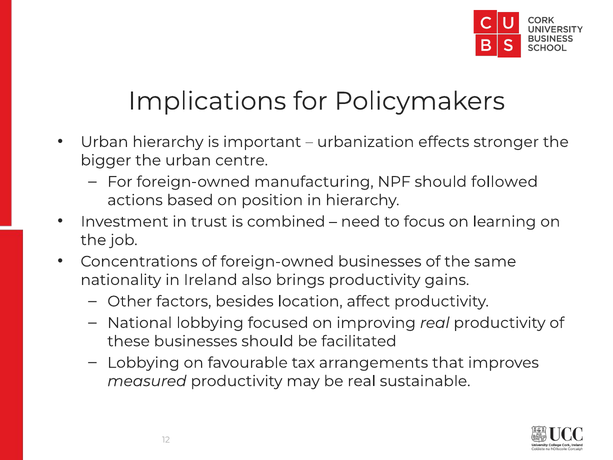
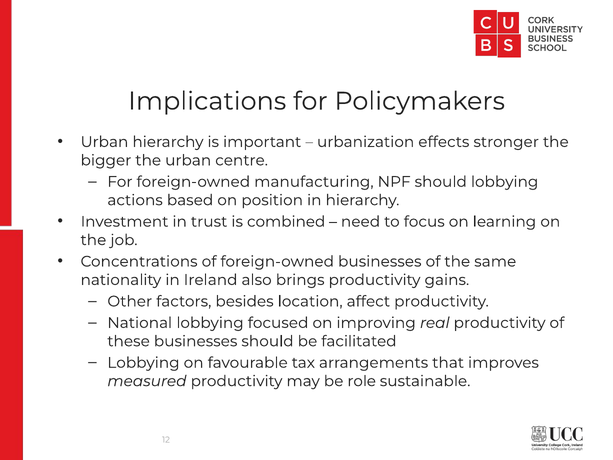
should followed: followed -> lobbying (505, 182)
be real: real -> role (362, 381)
